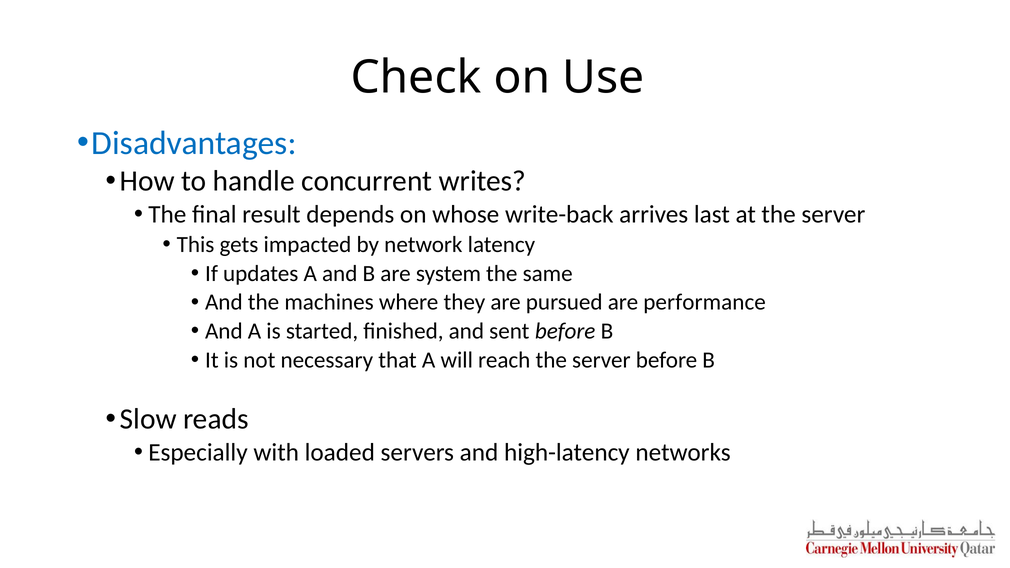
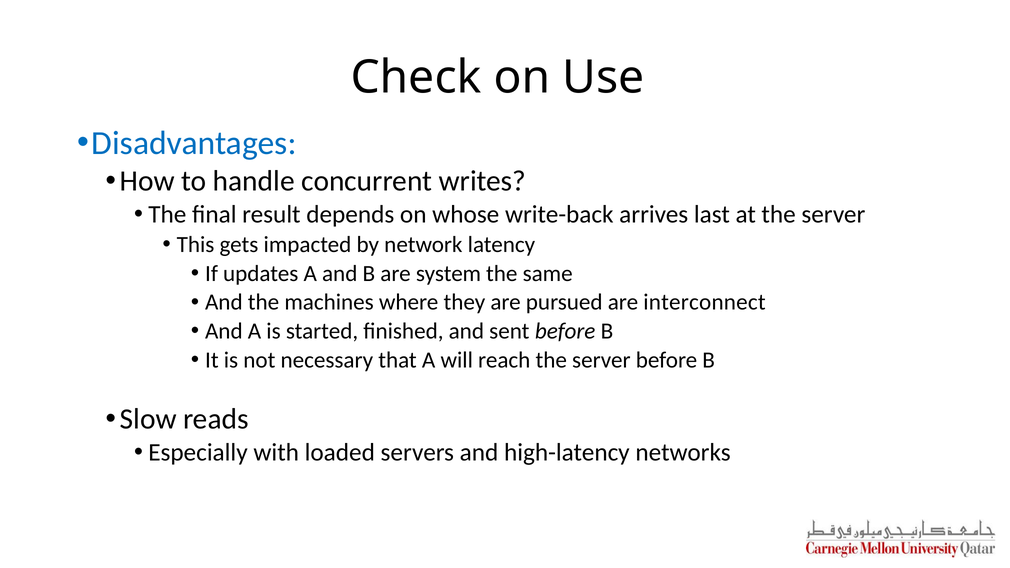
performance: performance -> interconnect (704, 302)
